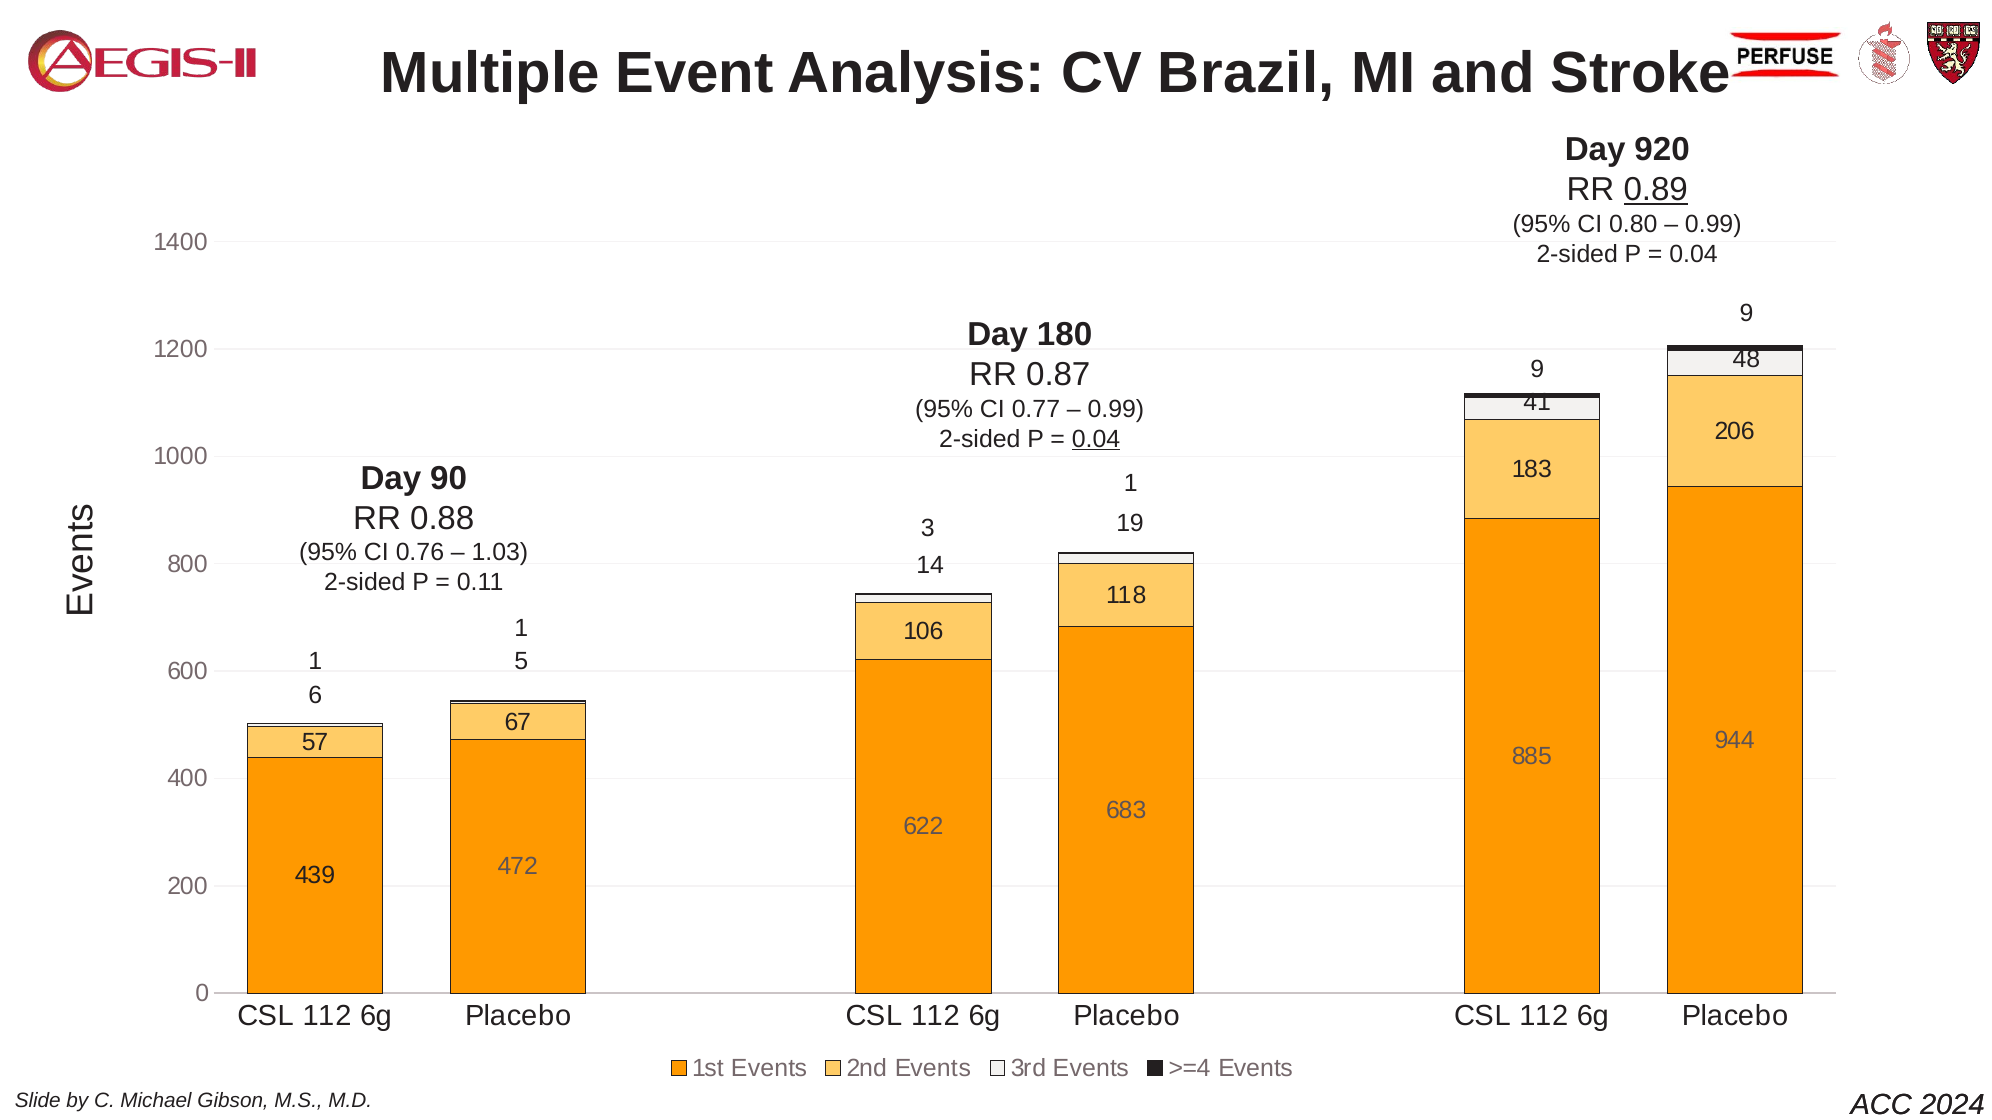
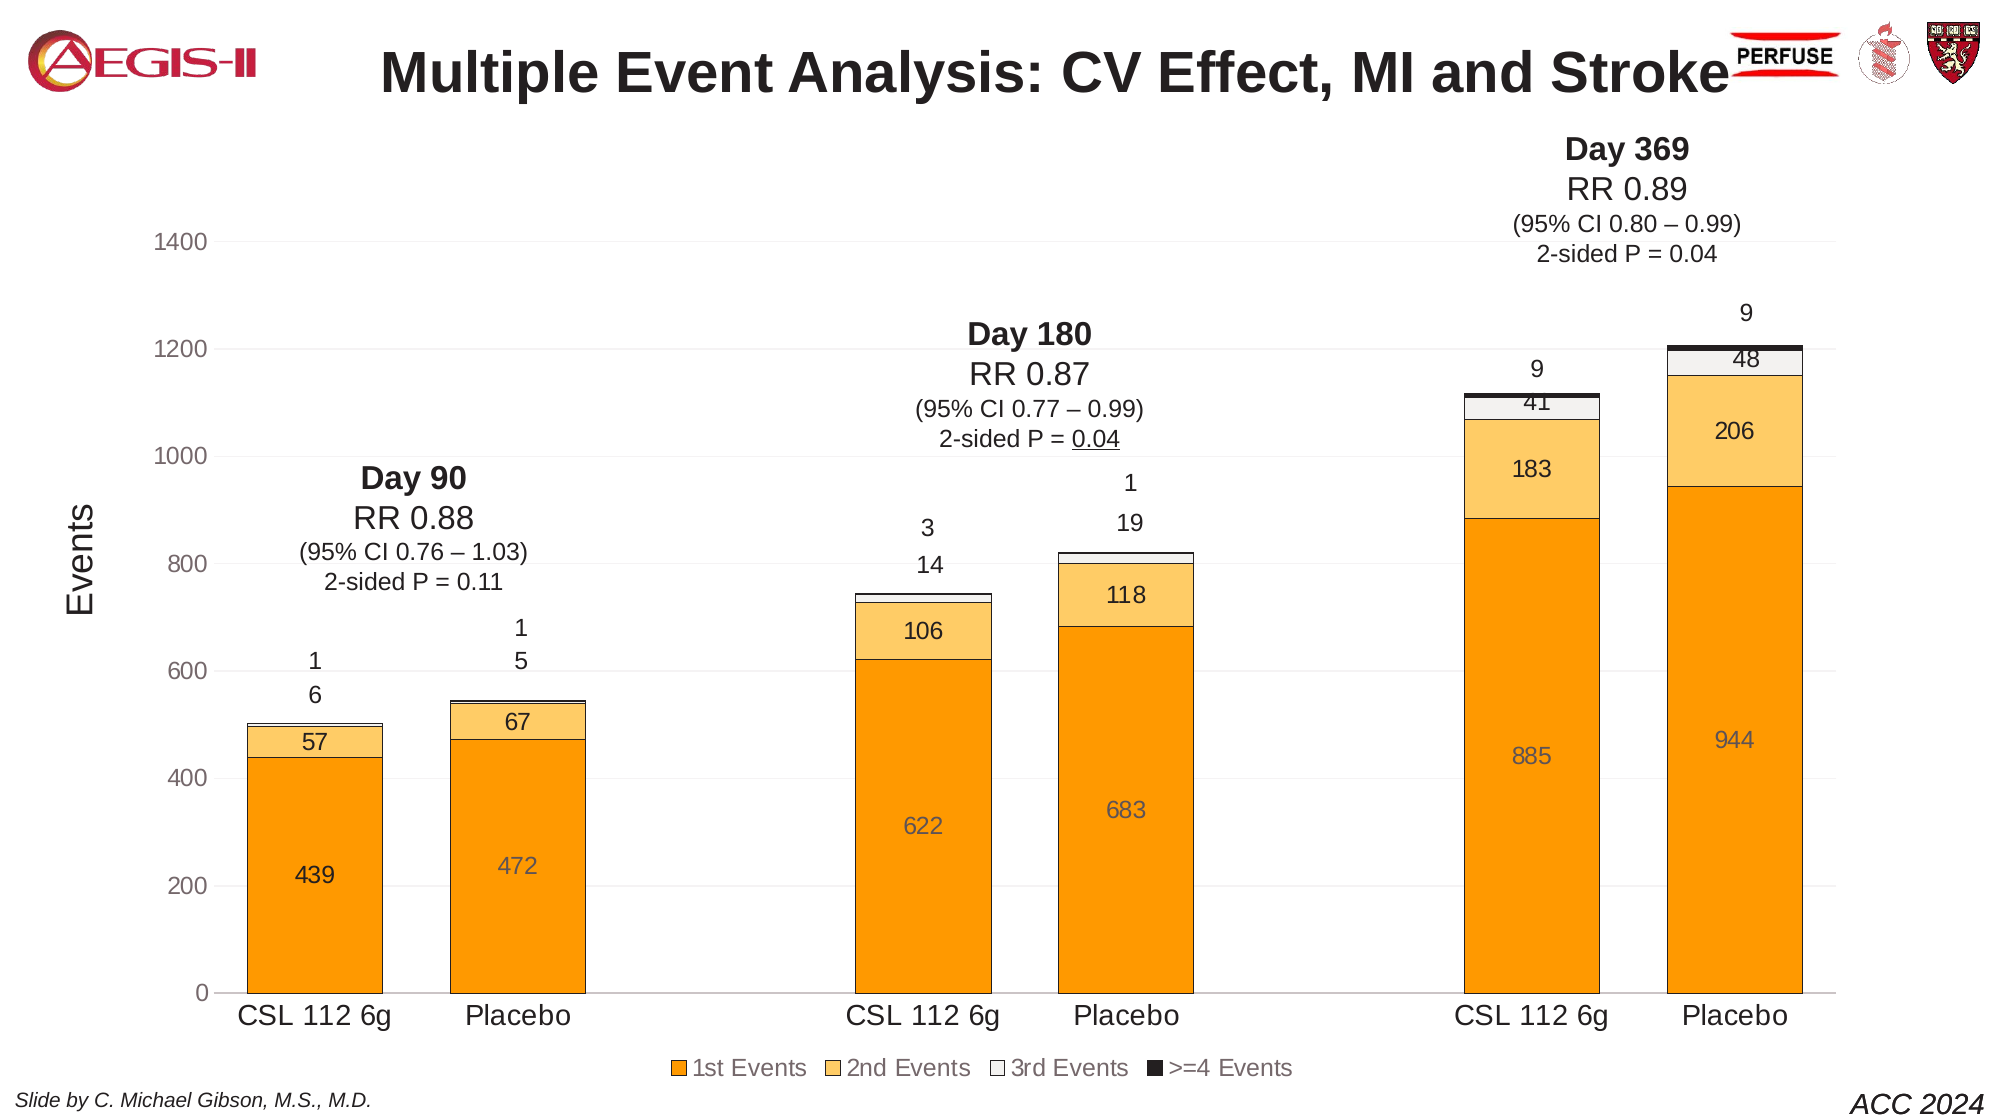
Brazil: Brazil -> Effect (1247, 73)
920: 920 -> 369 (1662, 150)
0.89 underline: present -> none (1656, 190)
